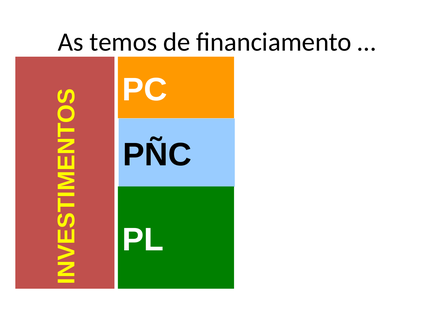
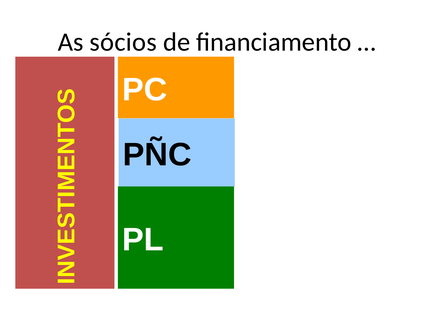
temos: temos -> sócios (123, 42)
